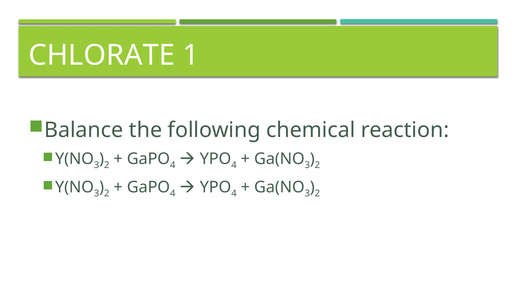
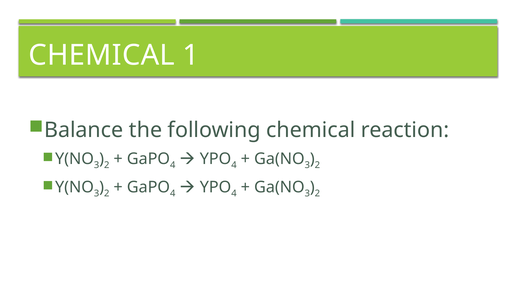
CHLORATE: CHLORATE -> CHEMICAL (102, 55)
